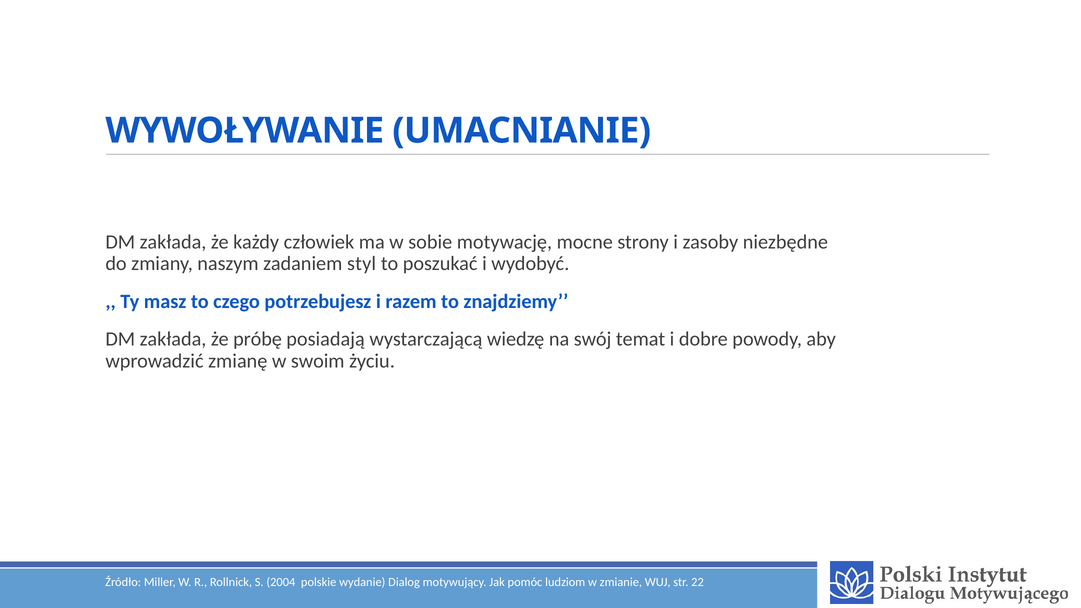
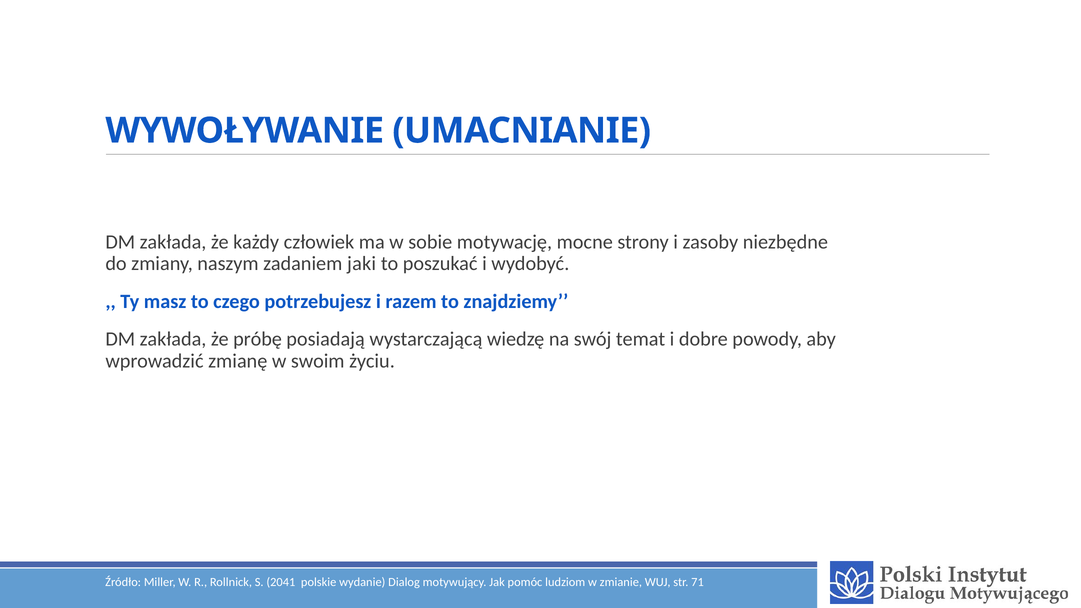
styl: styl -> jaki (362, 264)
2004: 2004 -> 2041 (281, 582)
22: 22 -> 71 (697, 582)
